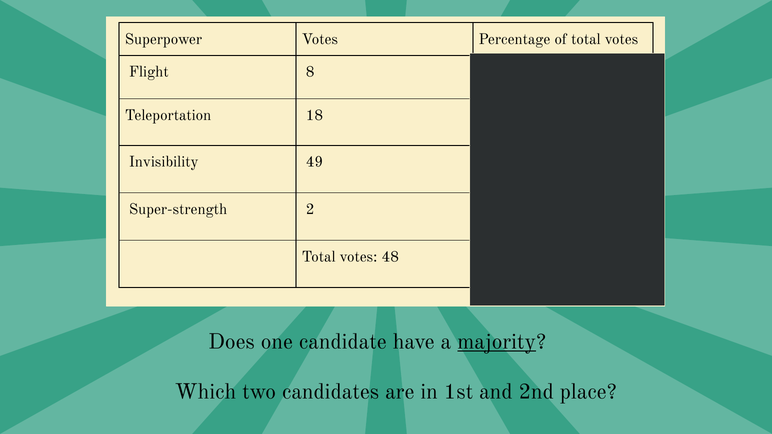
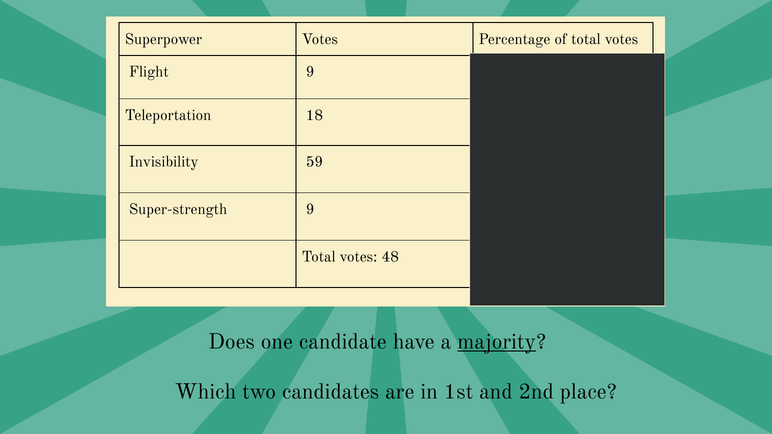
Flight 8: 8 -> 9 (310, 72)
49: 49 -> 59 (314, 162)
Super-strength 2: 2 -> 9 (310, 209)
